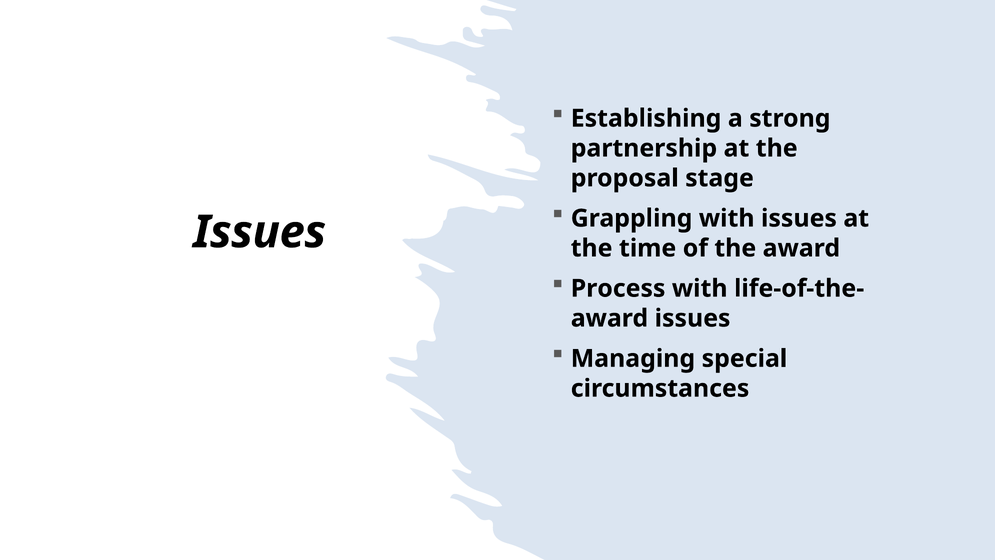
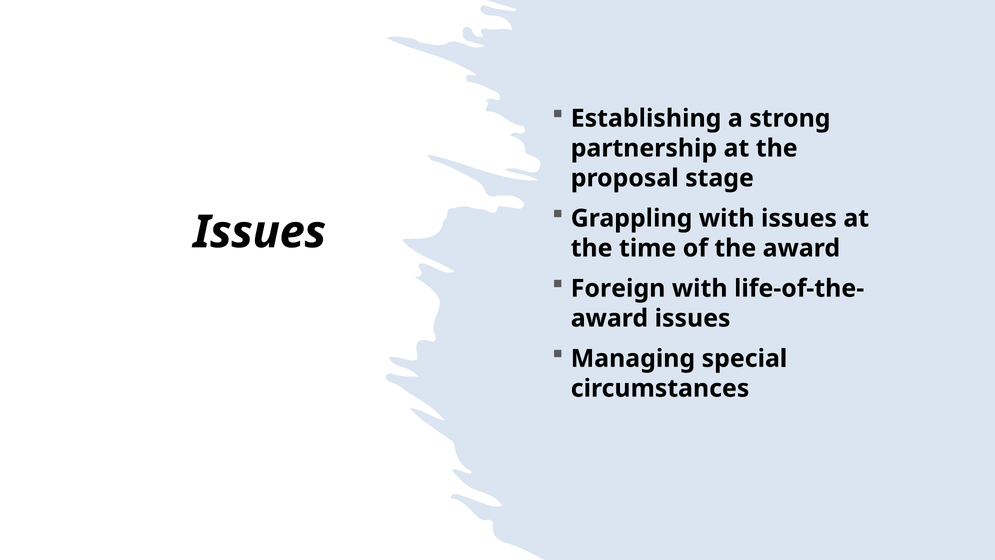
Process: Process -> Foreign (618, 288)
